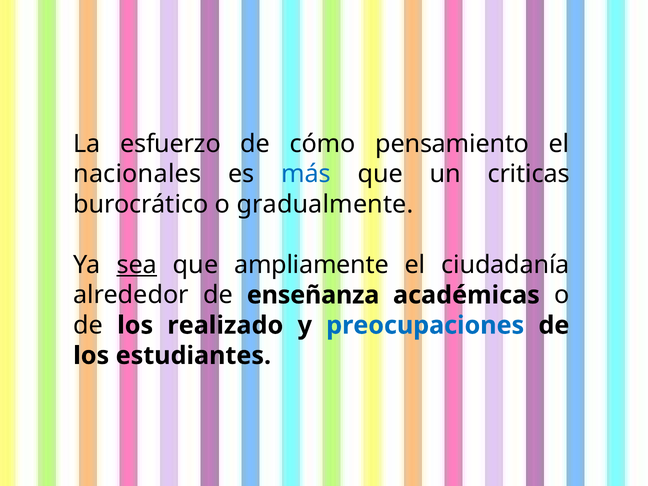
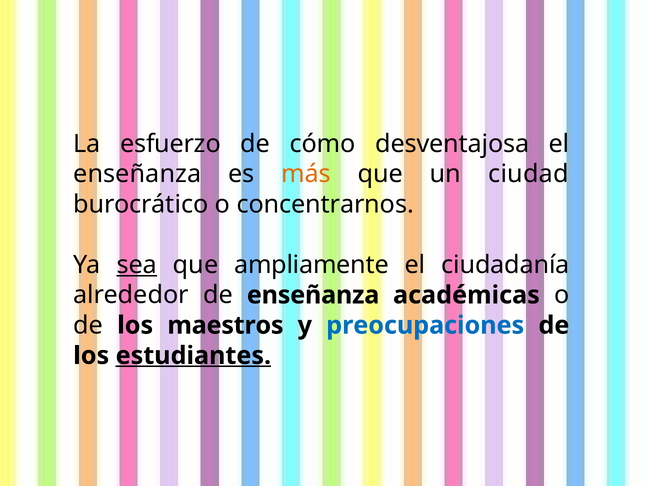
pensamiento: pensamiento -> desventajosa (452, 144)
nacionales: nacionales -> enseñanza (137, 174)
más colour: blue -> orange (306, 174)
criticas: criticas -> ciudad (529, 174)
gradualmente: gradualmente -> concentrarnos (325, 204)
realizado: realizado -> maestros (225, 325)
estudiantes underline: none -> present (193, 356)
